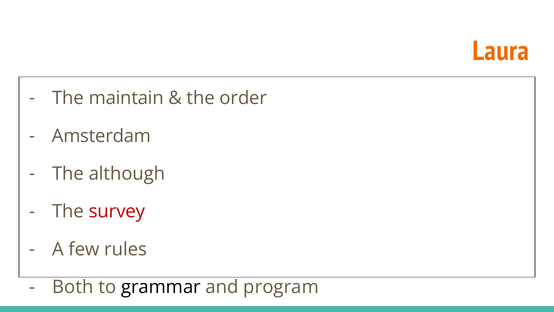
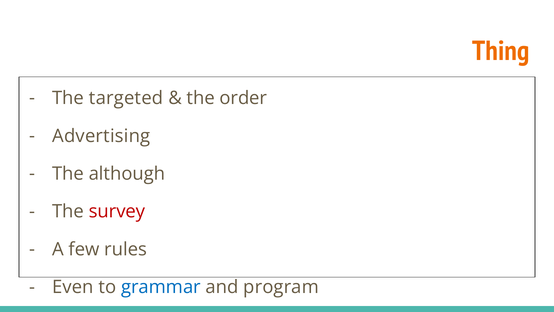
Laura: Laura -> Thing (501, 51)
maintain: maintain -> targeted (126, 98)
Amsterdam: Amsterdam -> Advertising (101, 136)
Both: Both -> Even (73, 287)
grammar colour: black -> blue (161, 287)
